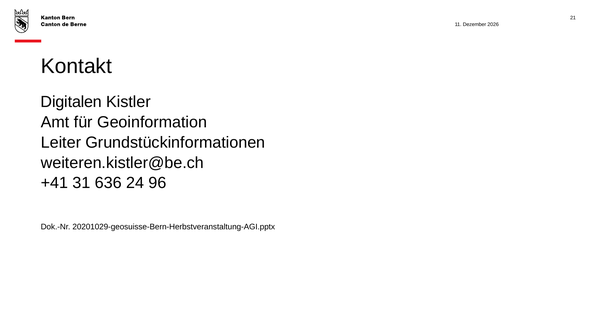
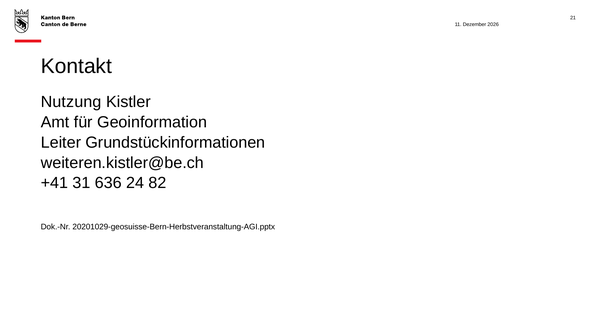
Digitalen: Digitalen -> Nutzung (71, 102)
96: 96 -> 82 (158, 183)
